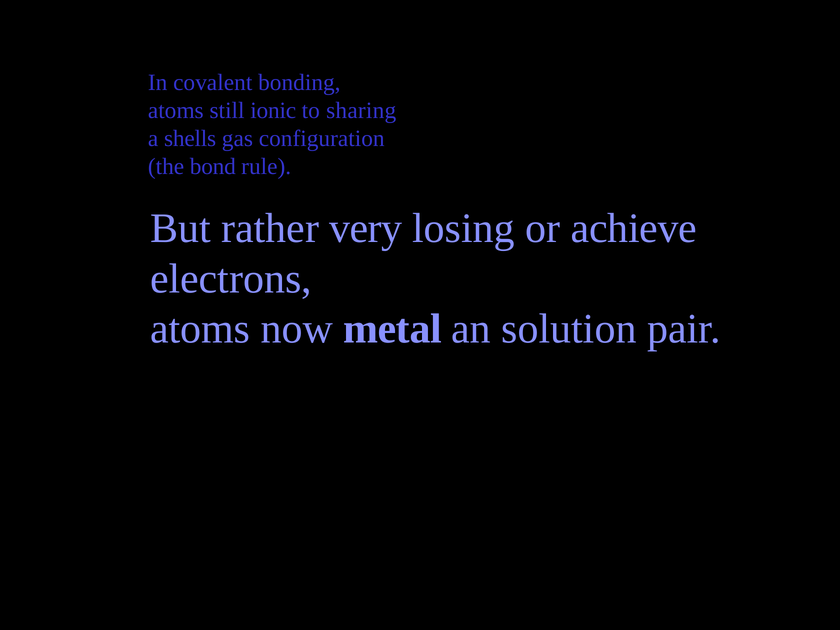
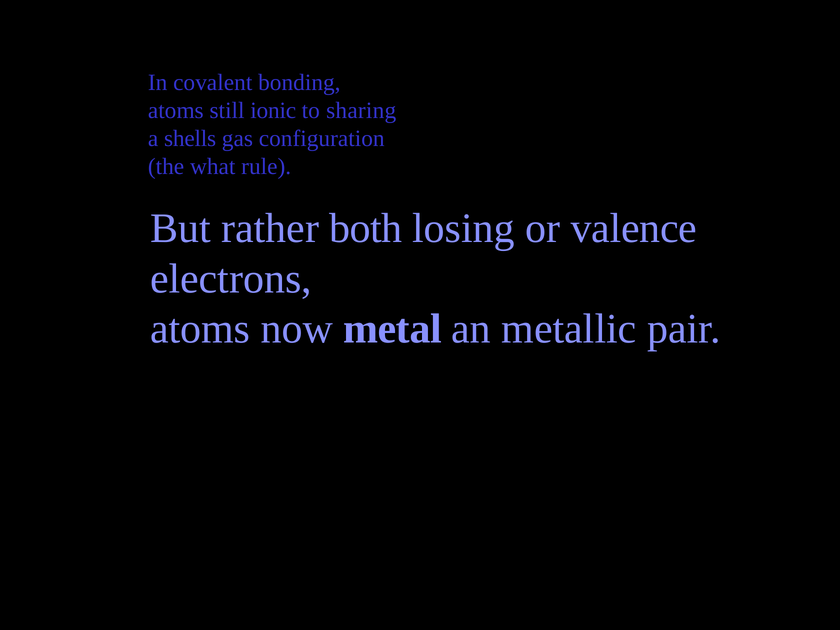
bond: bond -> what (213, 167)
very: very -> both (366, 228)
achieve: achieve -> valence (634, 228)
solution: solution -> metallic (569, 329)
